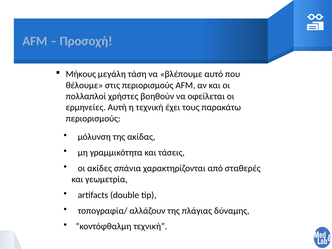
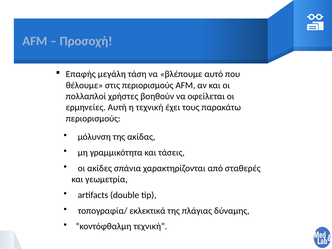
Μήκους: Μήκους -> Επαφής (81, 74)
αλλάζουν: αλλάζουν -> εκλεκτικά (147, 211)
